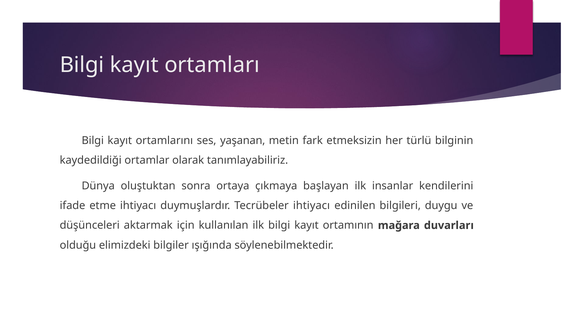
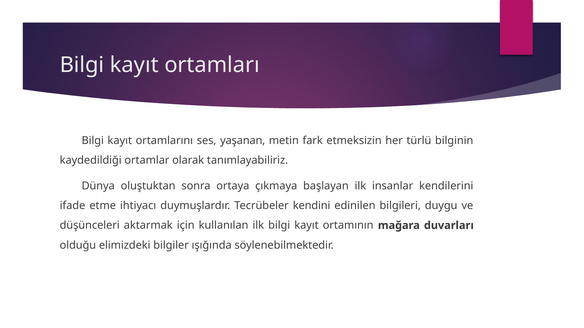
Tecrübeler ihtiyacı: ihtiyacı -> kendini (312, 206)
